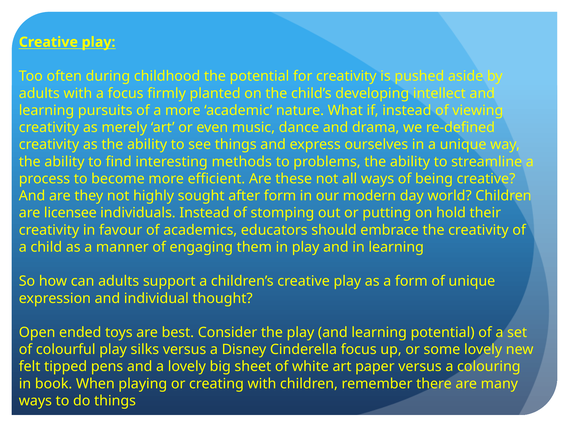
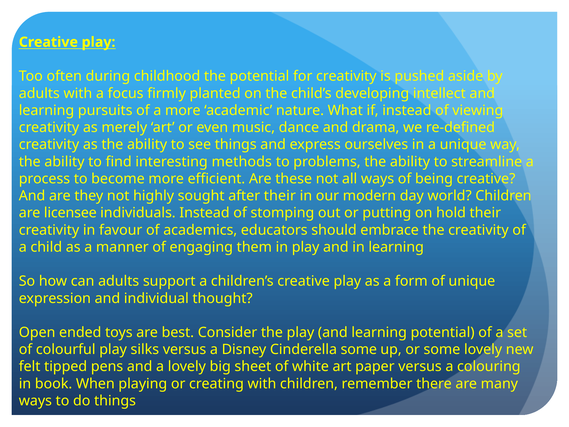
after form: form -> their (280, 196)
Cinderella focus: focus -> some (359, 349)
